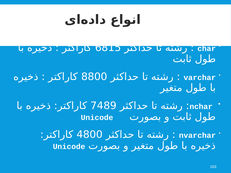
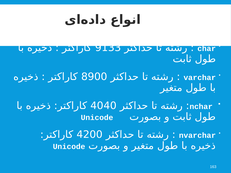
6815: 6815 -> 9133 (108, 48)
8800: 8800 -> 8900 (94, 77)
7489: 7489 -> 4040 (104, 106)
4800: 4800 -> 4200 (90, 135)
